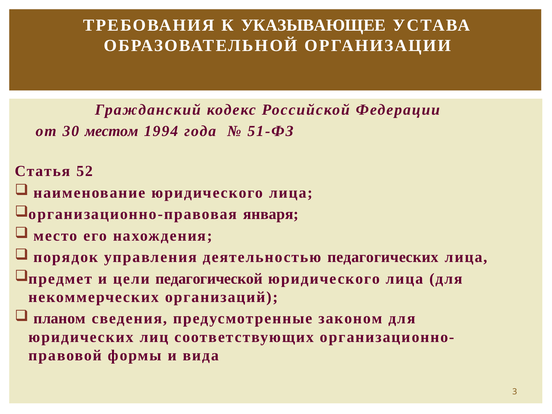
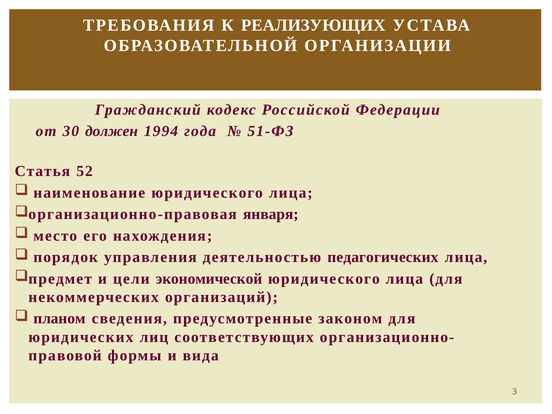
УКАЗЫВАЮЩЕЕ: УКАЗЫВАЮЩЕЕ -> РЕАЛИЗУЮЩИХ (313, 25)
местом: местом -> должен (111, 131)
педагогической: педагогической -> экономической (209, 279)
